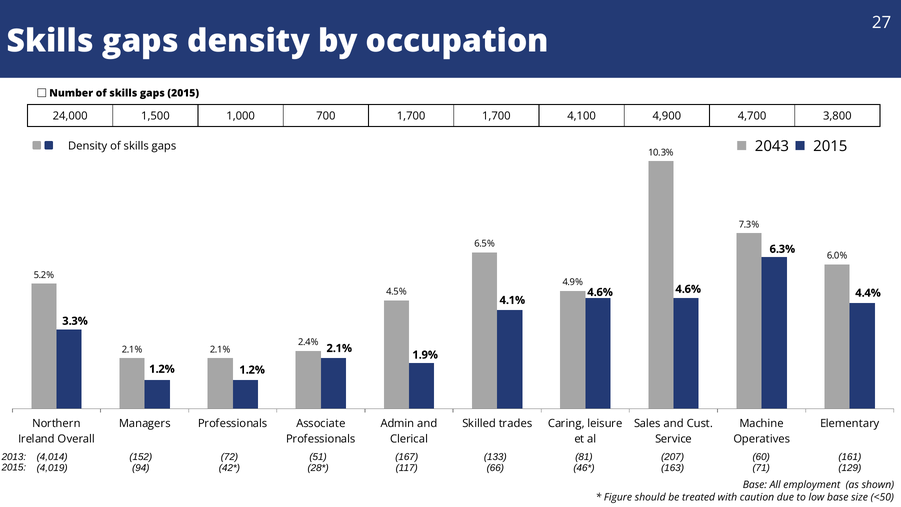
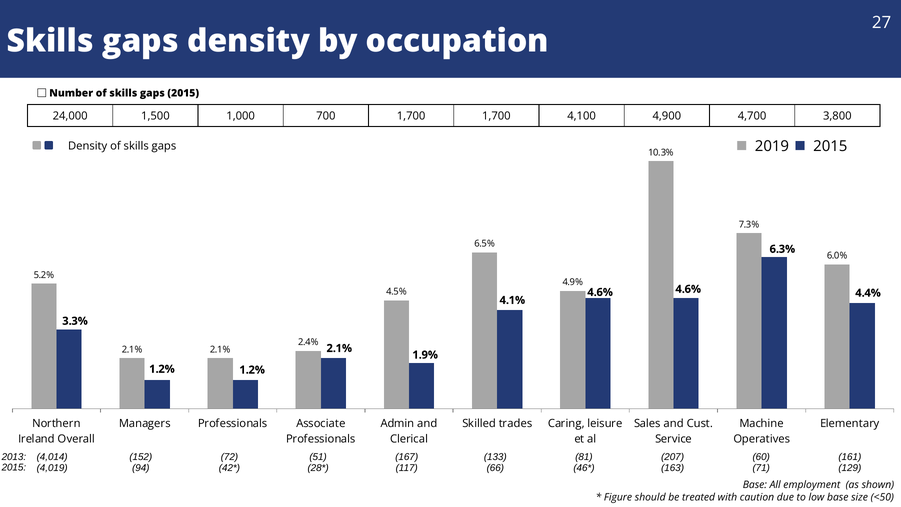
2043: 2043 -> 2019 (772, 146)
